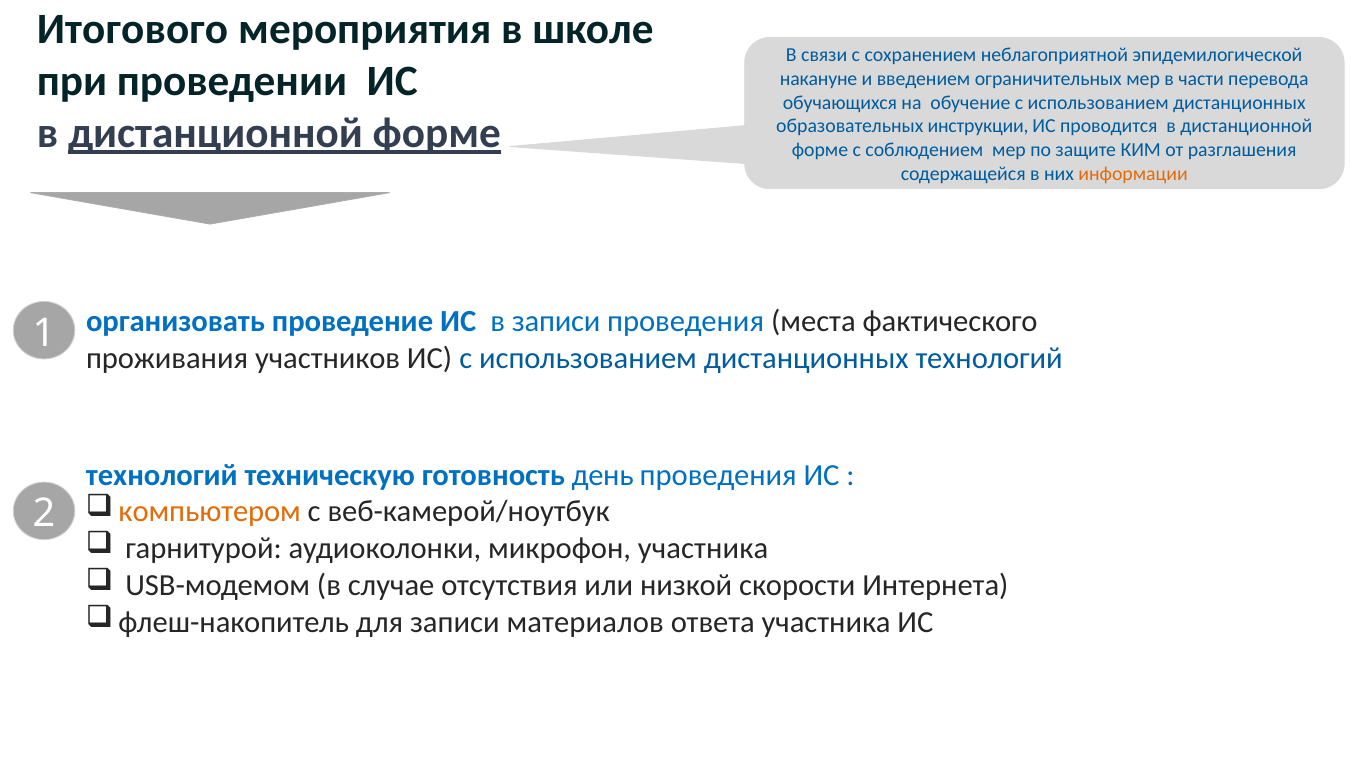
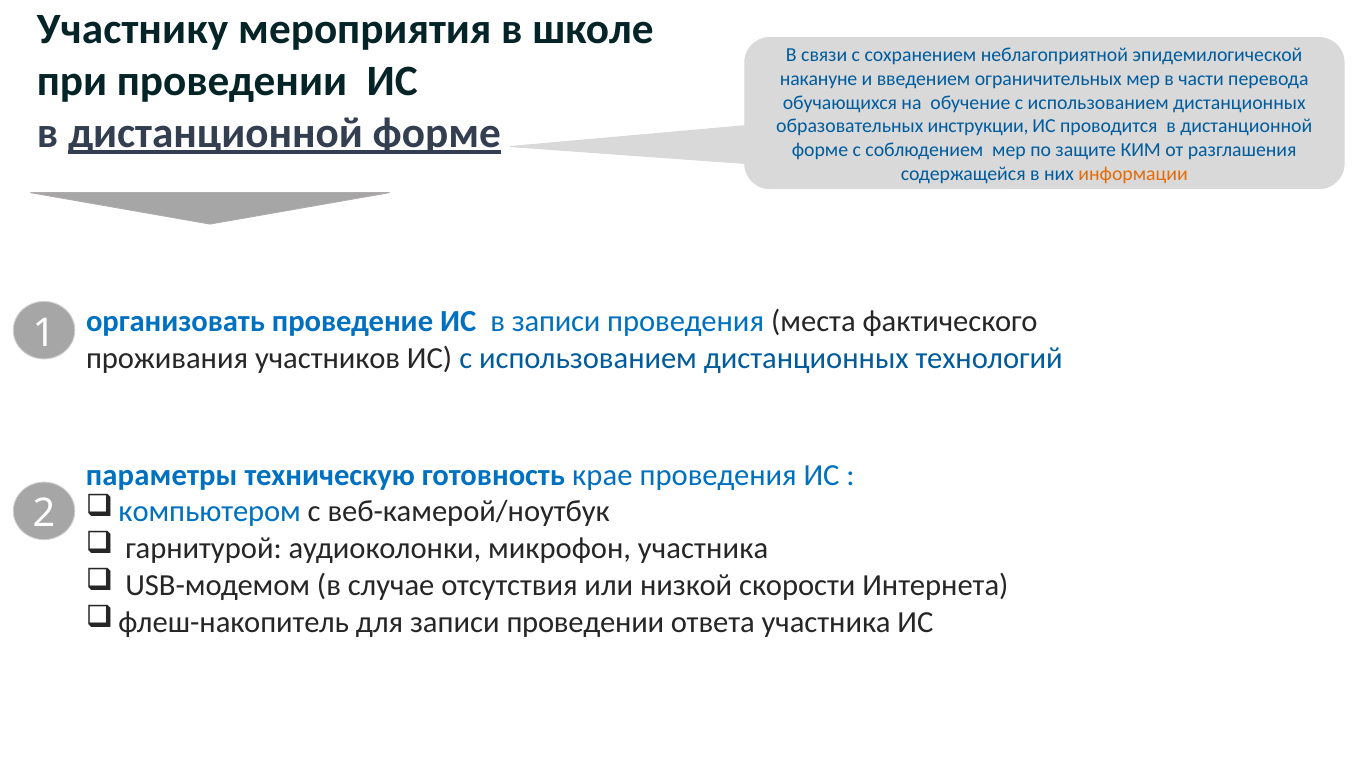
Итогового: Итогового -> Участнику (133, 30)
технологий: технологий -> параметры (162, 475)
день: день -> крае (602, 475)
компьютером colour: orange -> blue (210, 512)
записи материалов: материалов -> проведении (585, 622)
